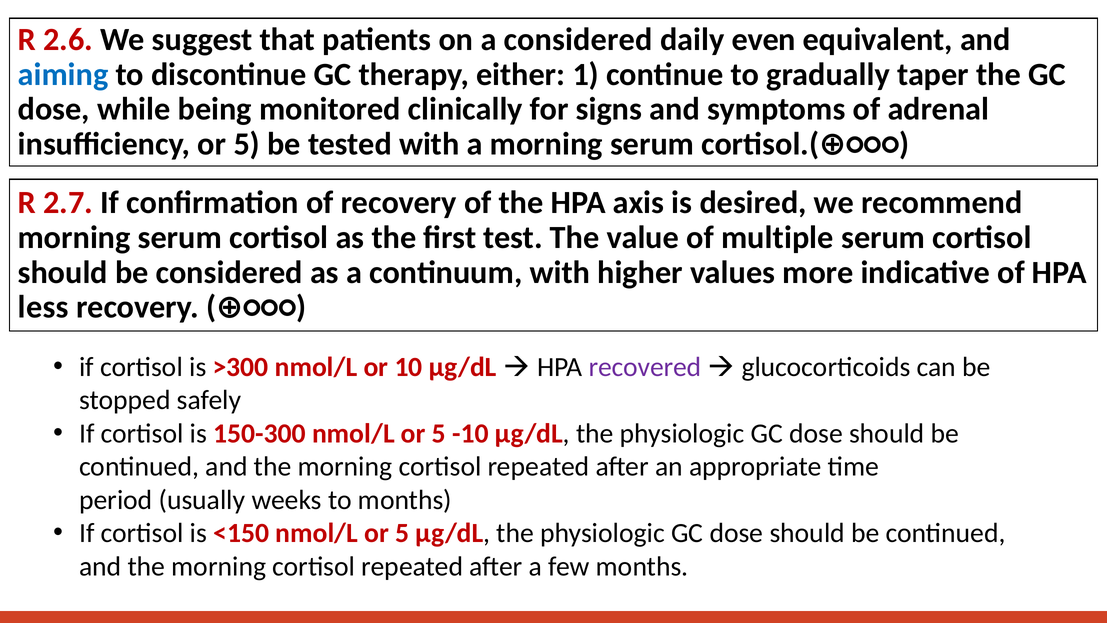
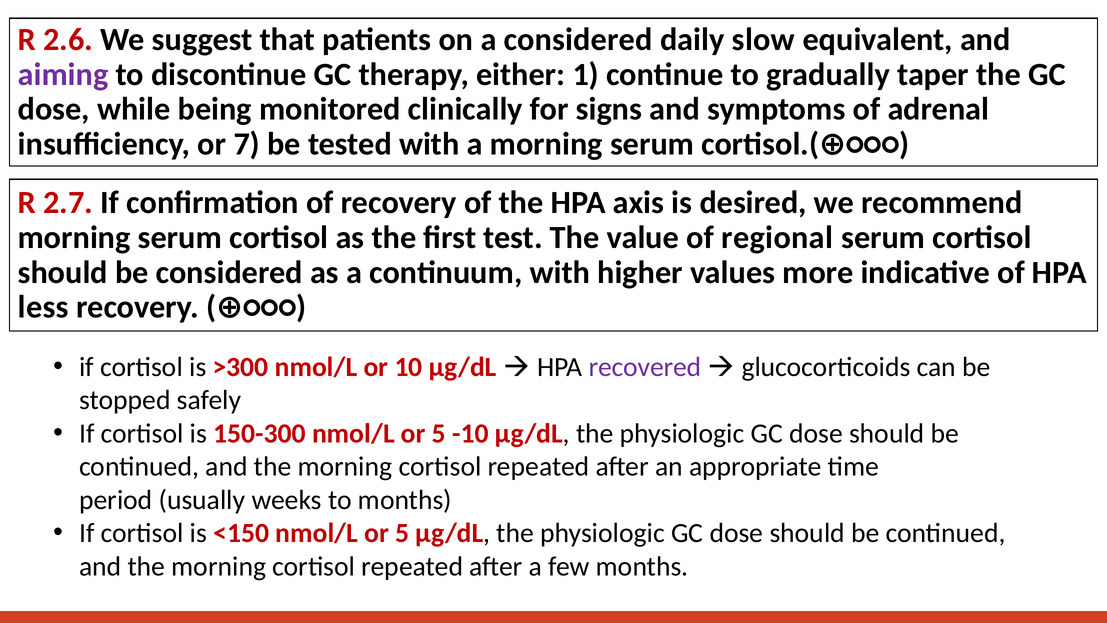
even: even -> slow (763, 39)
aiming colour: blue -> purple (63, 74)
insufficiency or 5: 5 -> 7 (247, 144)
multiple: multiple -> regional (777, 237)
